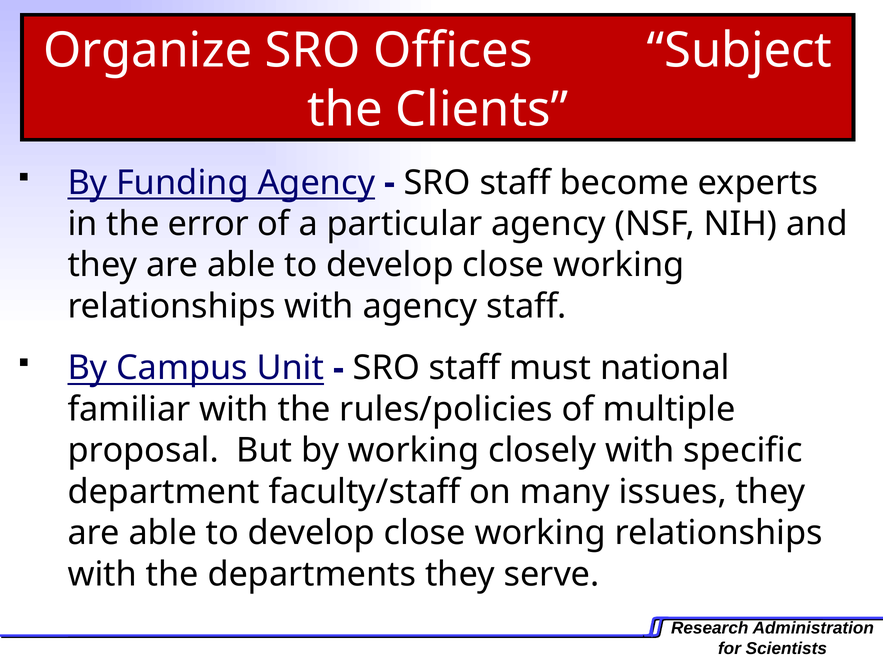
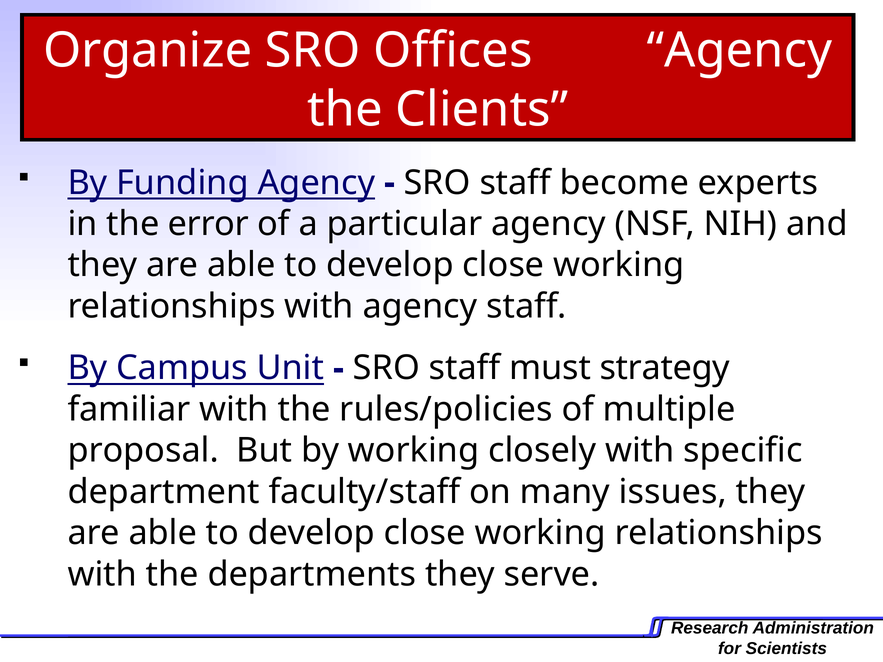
Offices Subject: Subject -> Agency (739, 51)
national: national -> strategy (665, 368)
